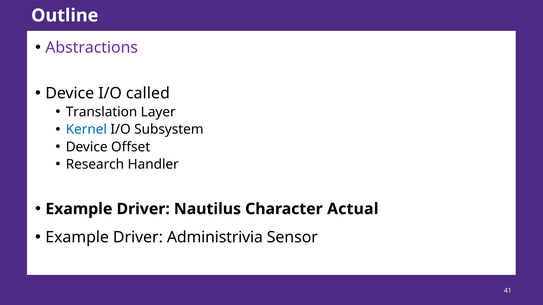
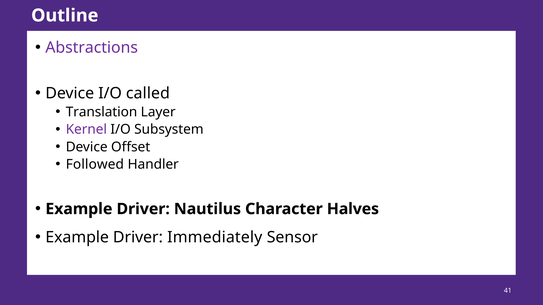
Kernel colour: blue -> purple (86, 130)
Research: Research -> Followed (95, 165)
Actual: Actual -> Halves (353, 209)
Administrivia: Administrivia -> Immediately (215, 238)
